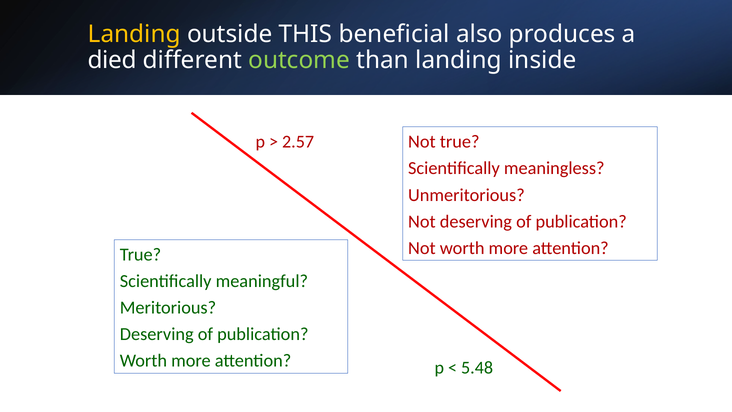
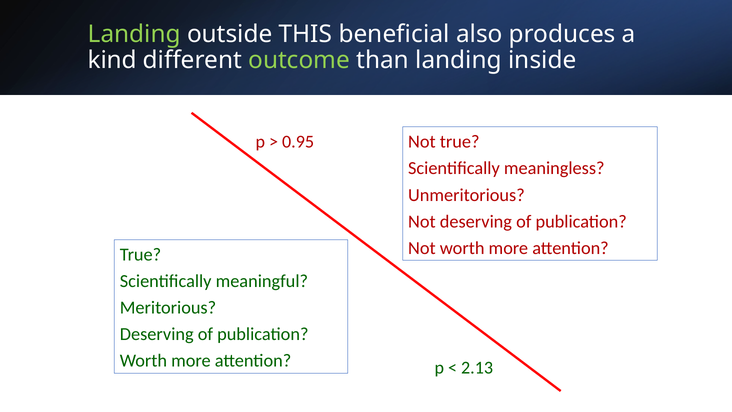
Landing colour: yellow -> light green (134, 34)
died: died -> kind (112, 60)
2.57: 2.57 -> 0.95 (298, 142)
5.48: 5.48 -> 2.13 (477, 367)
